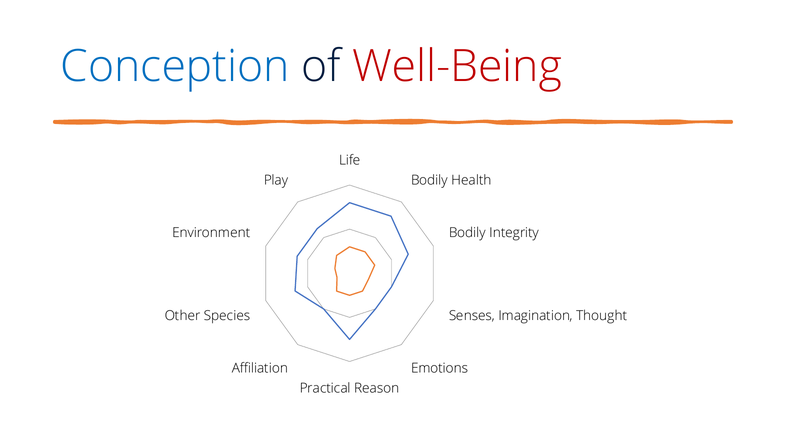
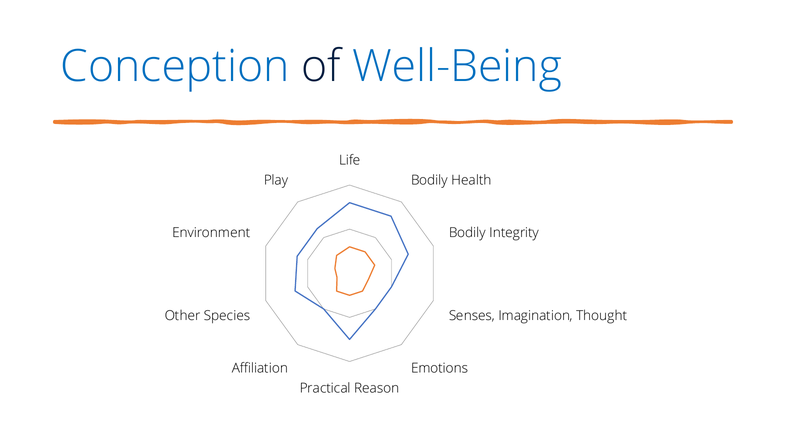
Well-Being colour: red -> blue (457, 66)
